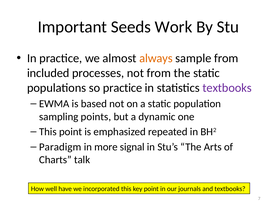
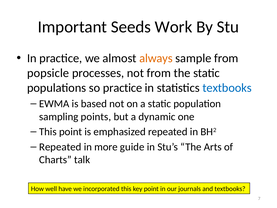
included: included -> popsicle (48, 73)
textbooks colour: purple -> blue (227, 88)
Paradigm: Paradigm -> Repeated (60, 147)
signal: signal -> guide (132, 147)
